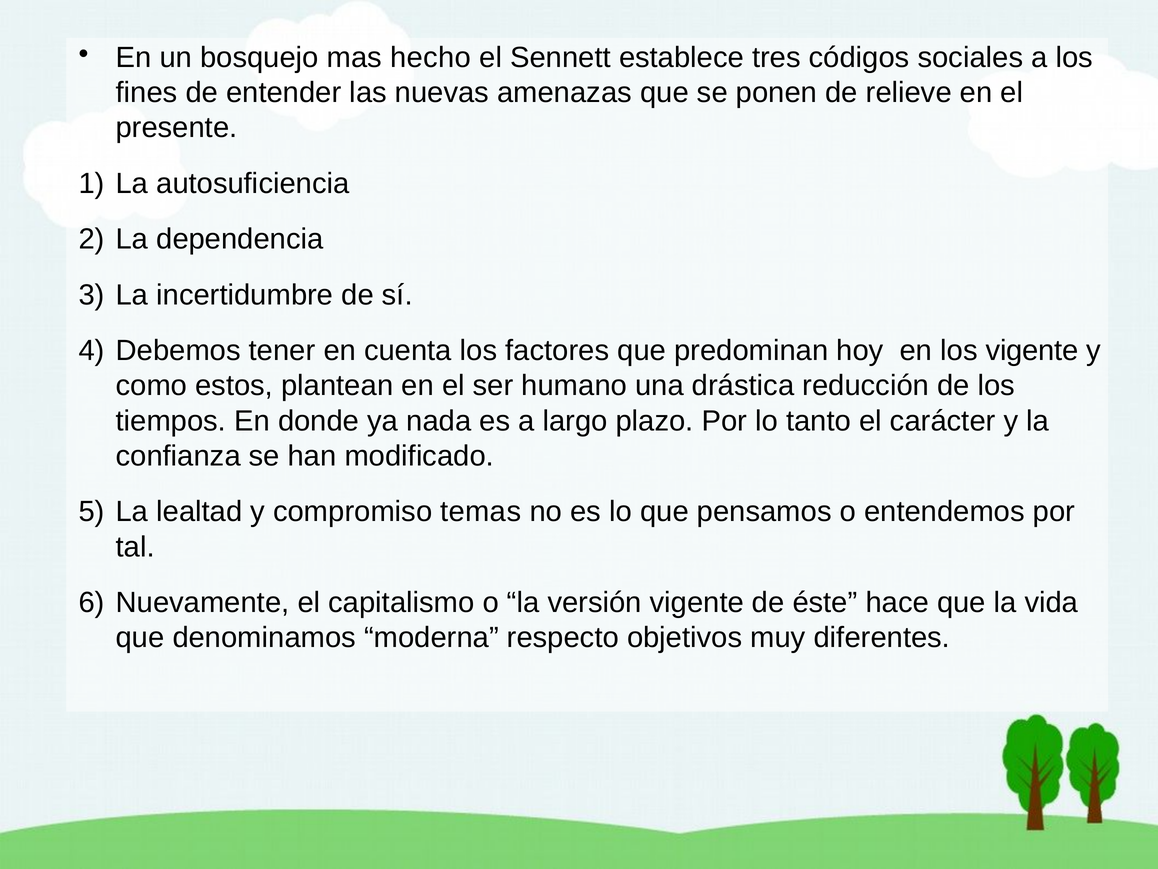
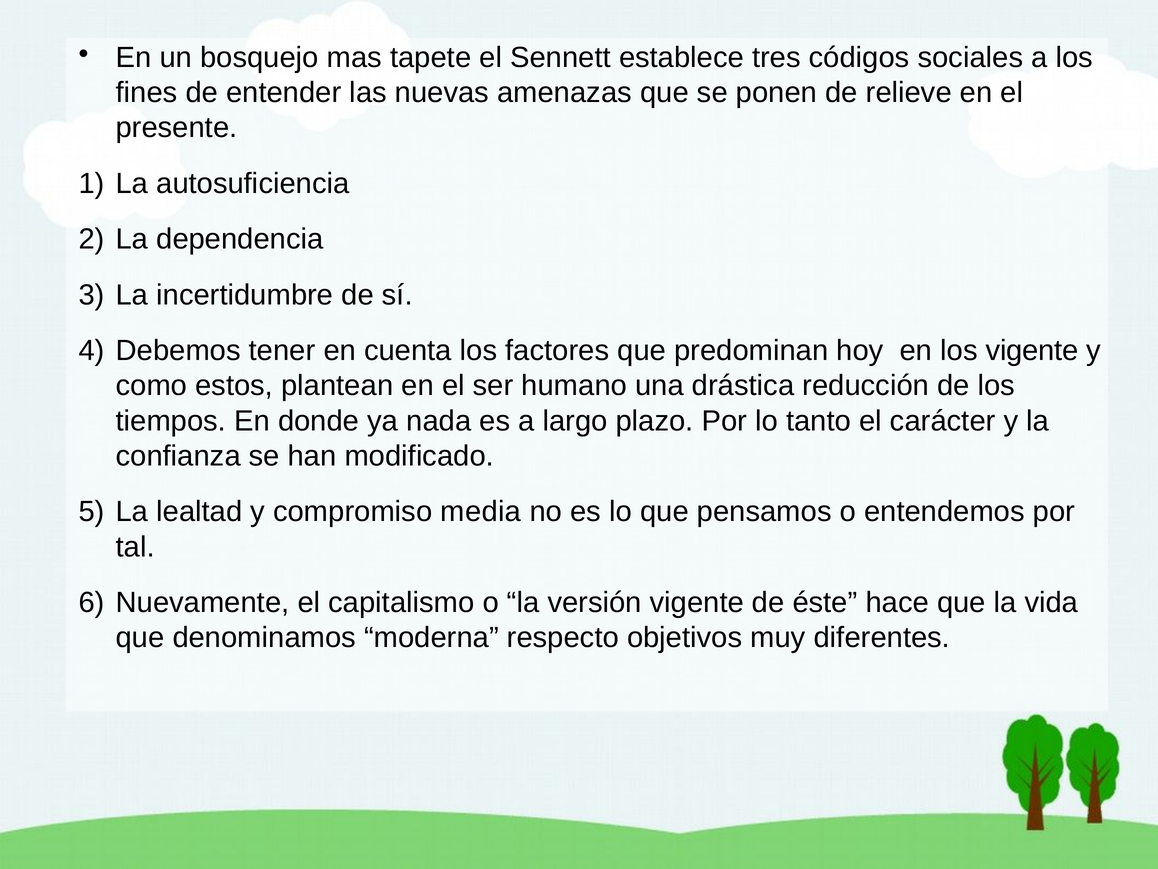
hecho: hecho -> tapete (431, 57)
temas: temas -> media (481, 511)
